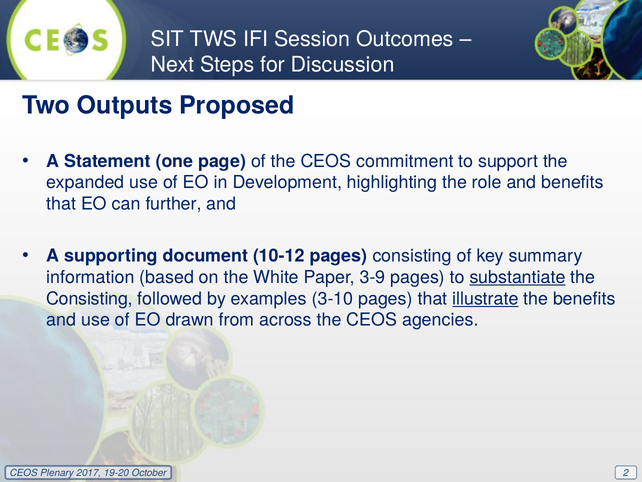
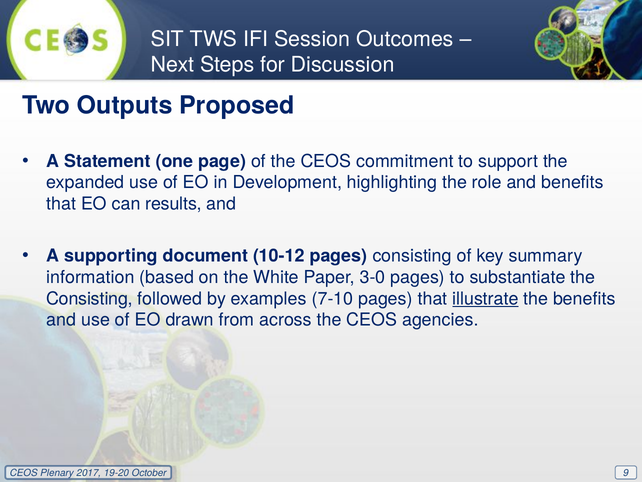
further: further -> results (174, 204)
3-9: 3-9 -> 3-0 (373, 277)
substantiate underline: present -> none (518, 277)
3-10: 3-10 -> 7-10 (332, 298)
2: 2 -> 9 (626, 473)
